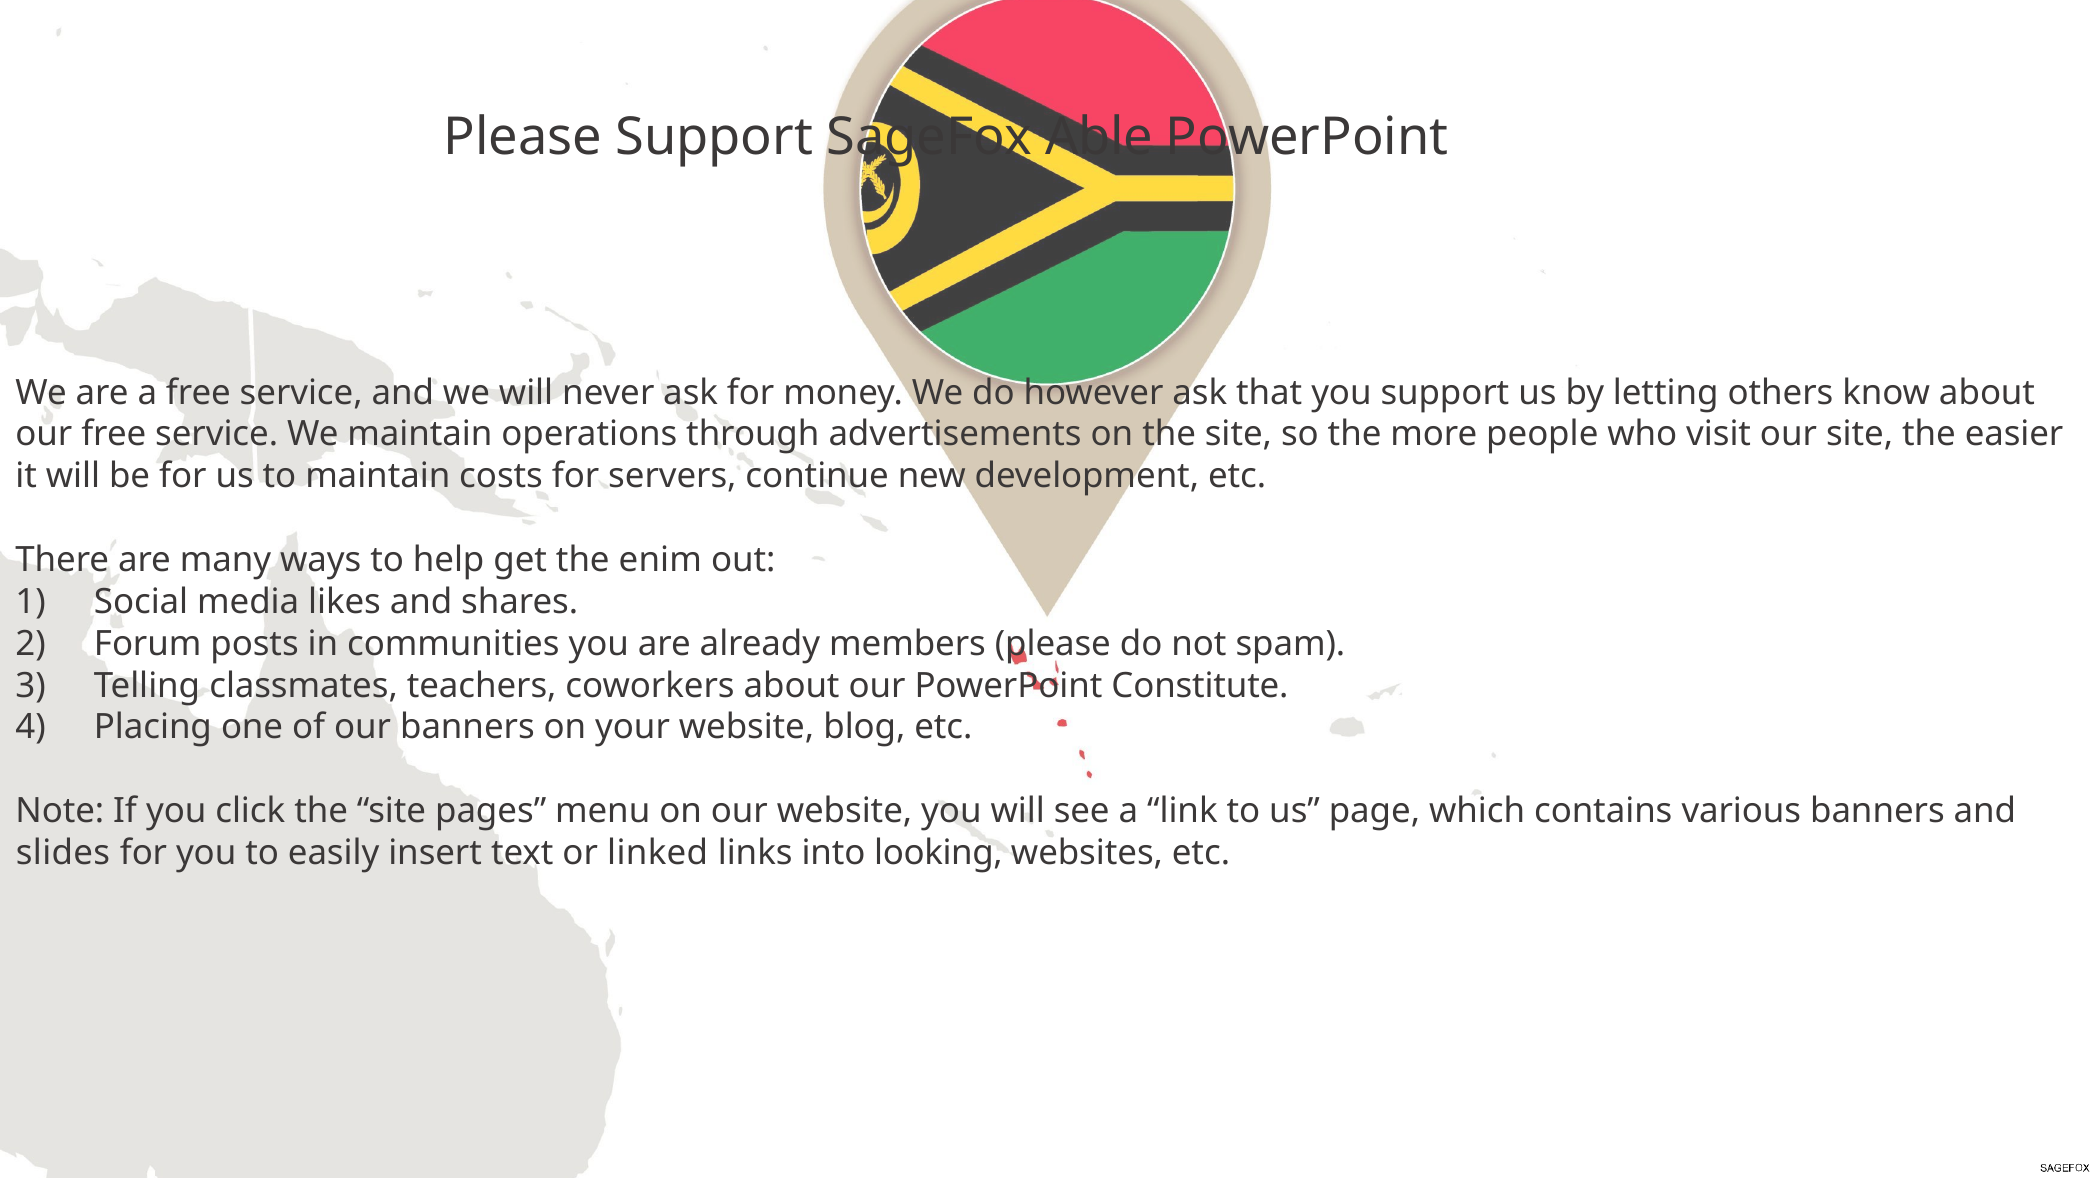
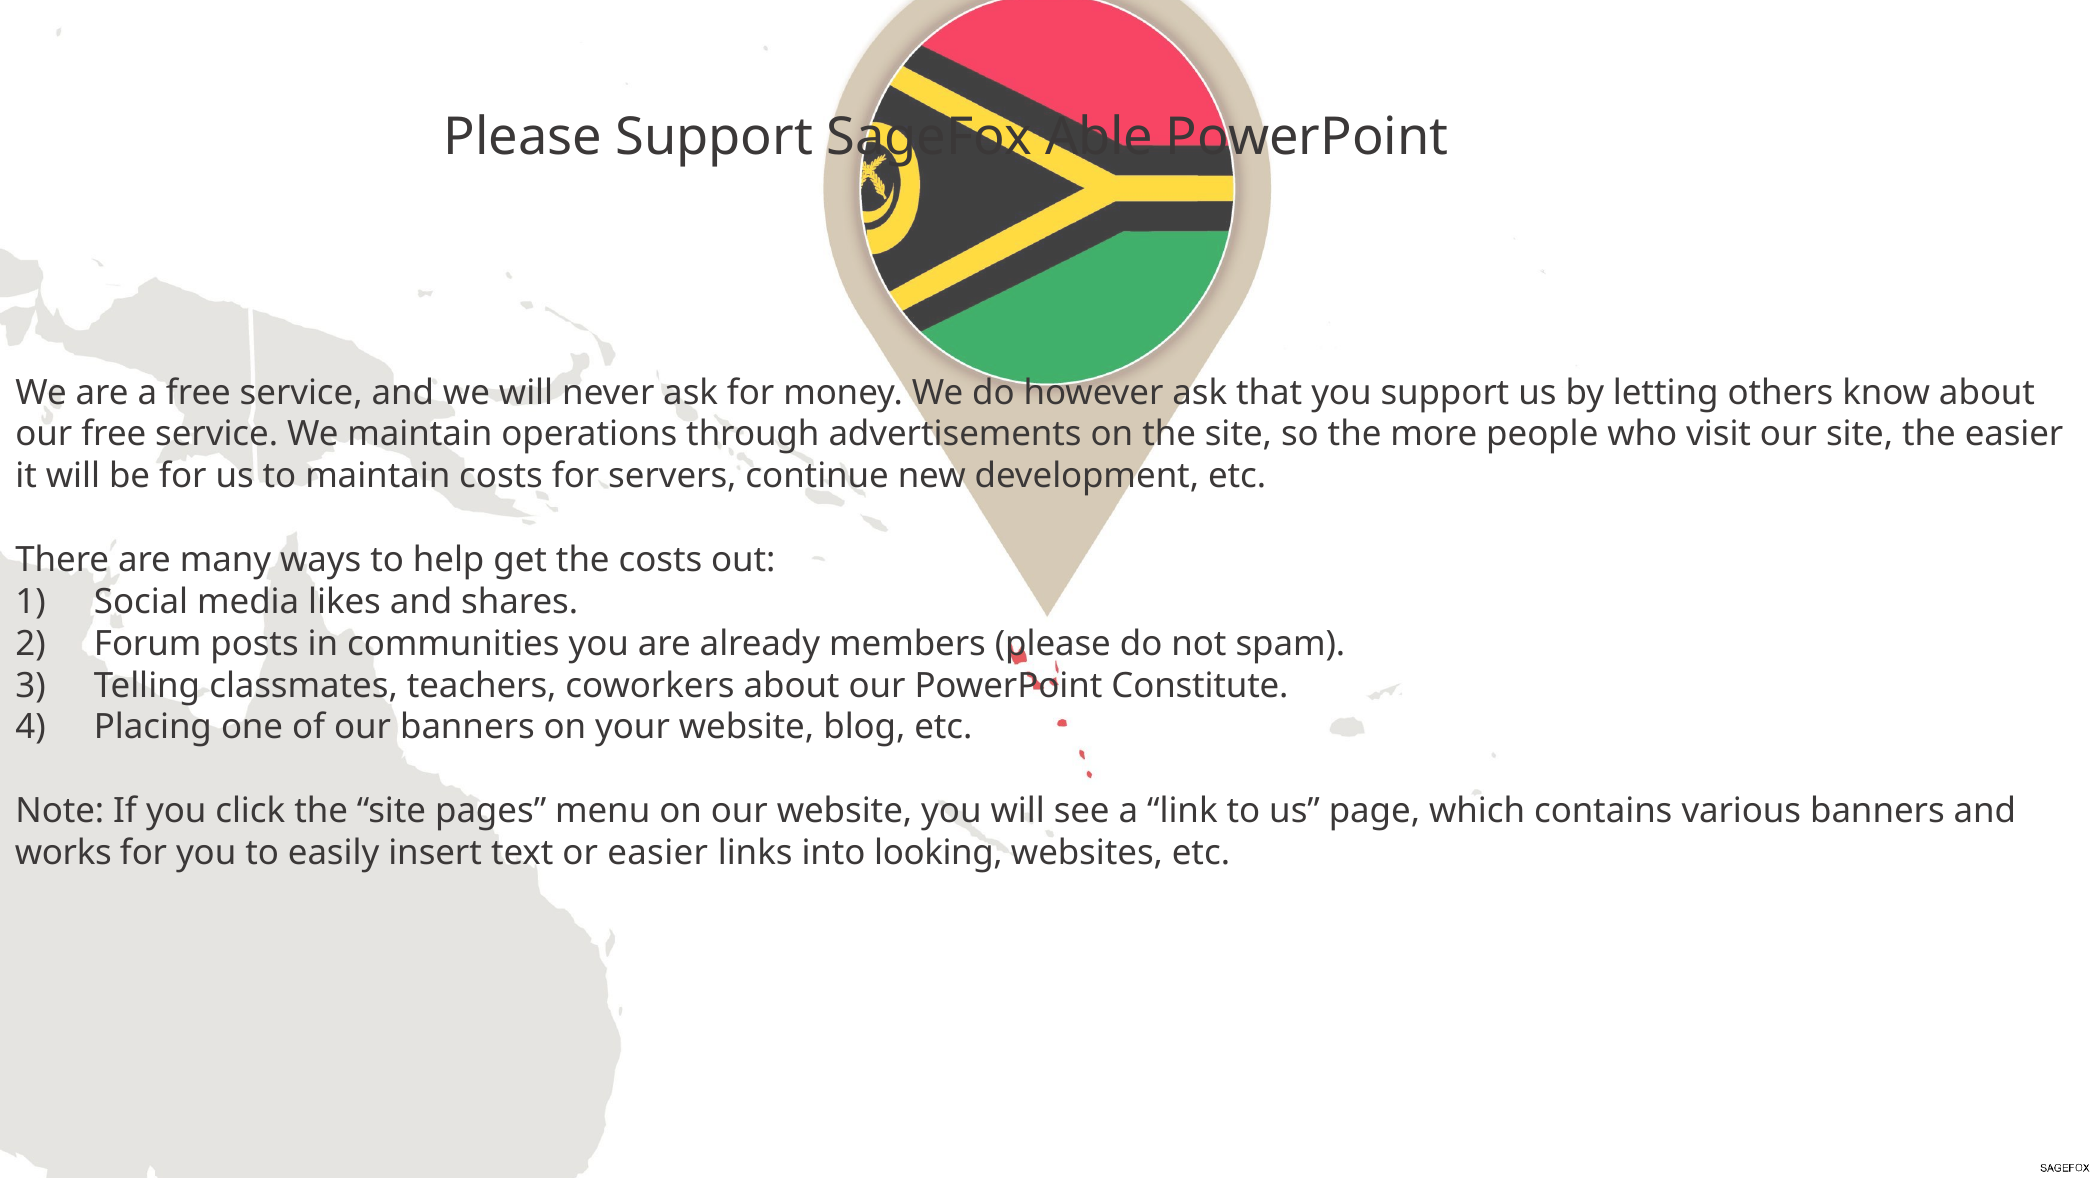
the enim: enim -> costs (660, 560)
slides: slides -> works (63, 853)
or linked: linked -> easier (658, 853)
